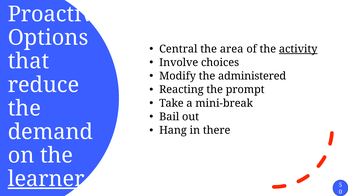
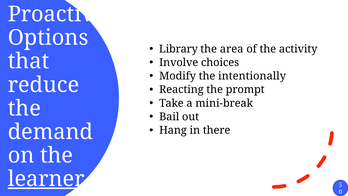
Central: Central -> Library (178, 49)
activity underline: present -> none (298, 49)
administered: administered -> intentionally (252, 76)
